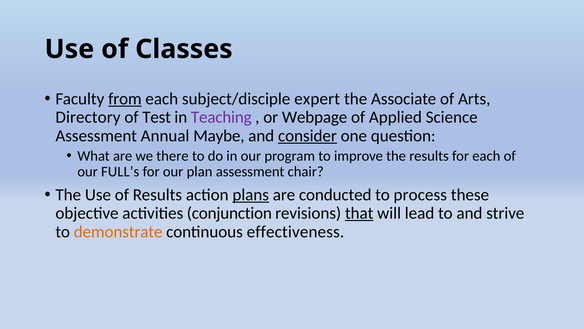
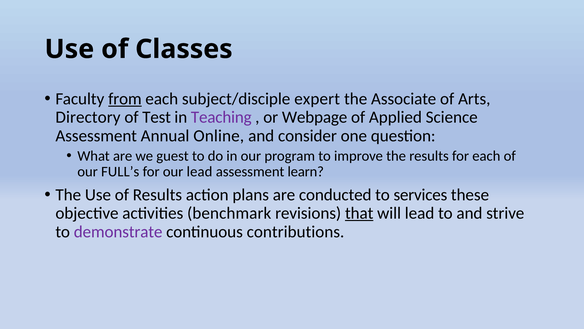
Maybe: Maybe -> Online (219, 136)
consider underline: present -> none (307, 136)
there: there -> guest (173, 156)
our plan: plan -> lead (200, 171)
chair: chair -> learn (306, 171)
plans underline: present -> none (251, 195)
process: process -> services (420, 195)
conjunction: conjunction -> benchmark (229, 213)
demonstrate colour: orange -> purple (118, 231)
effectiveness: effectiveness -> contributions (296, 231)
